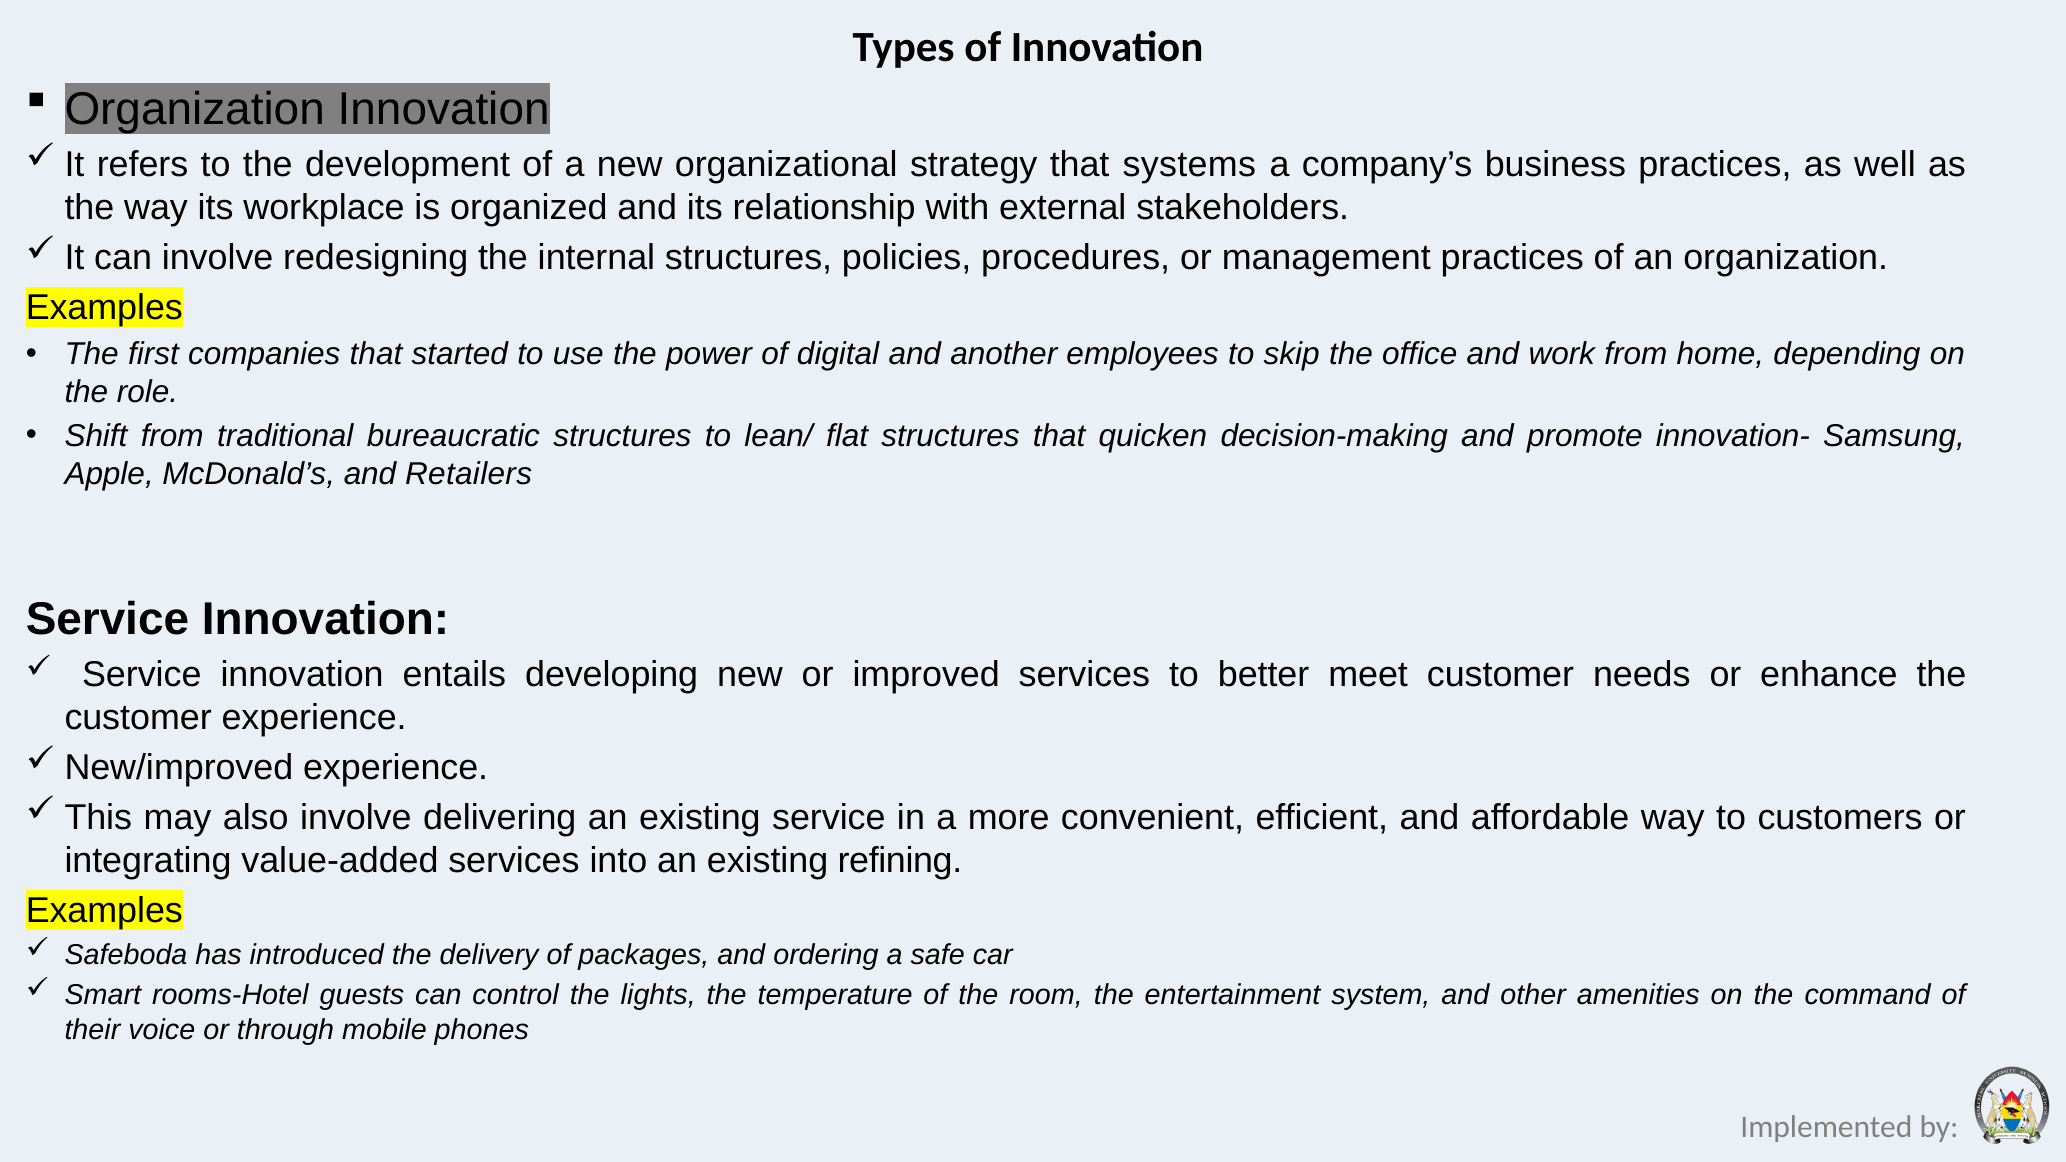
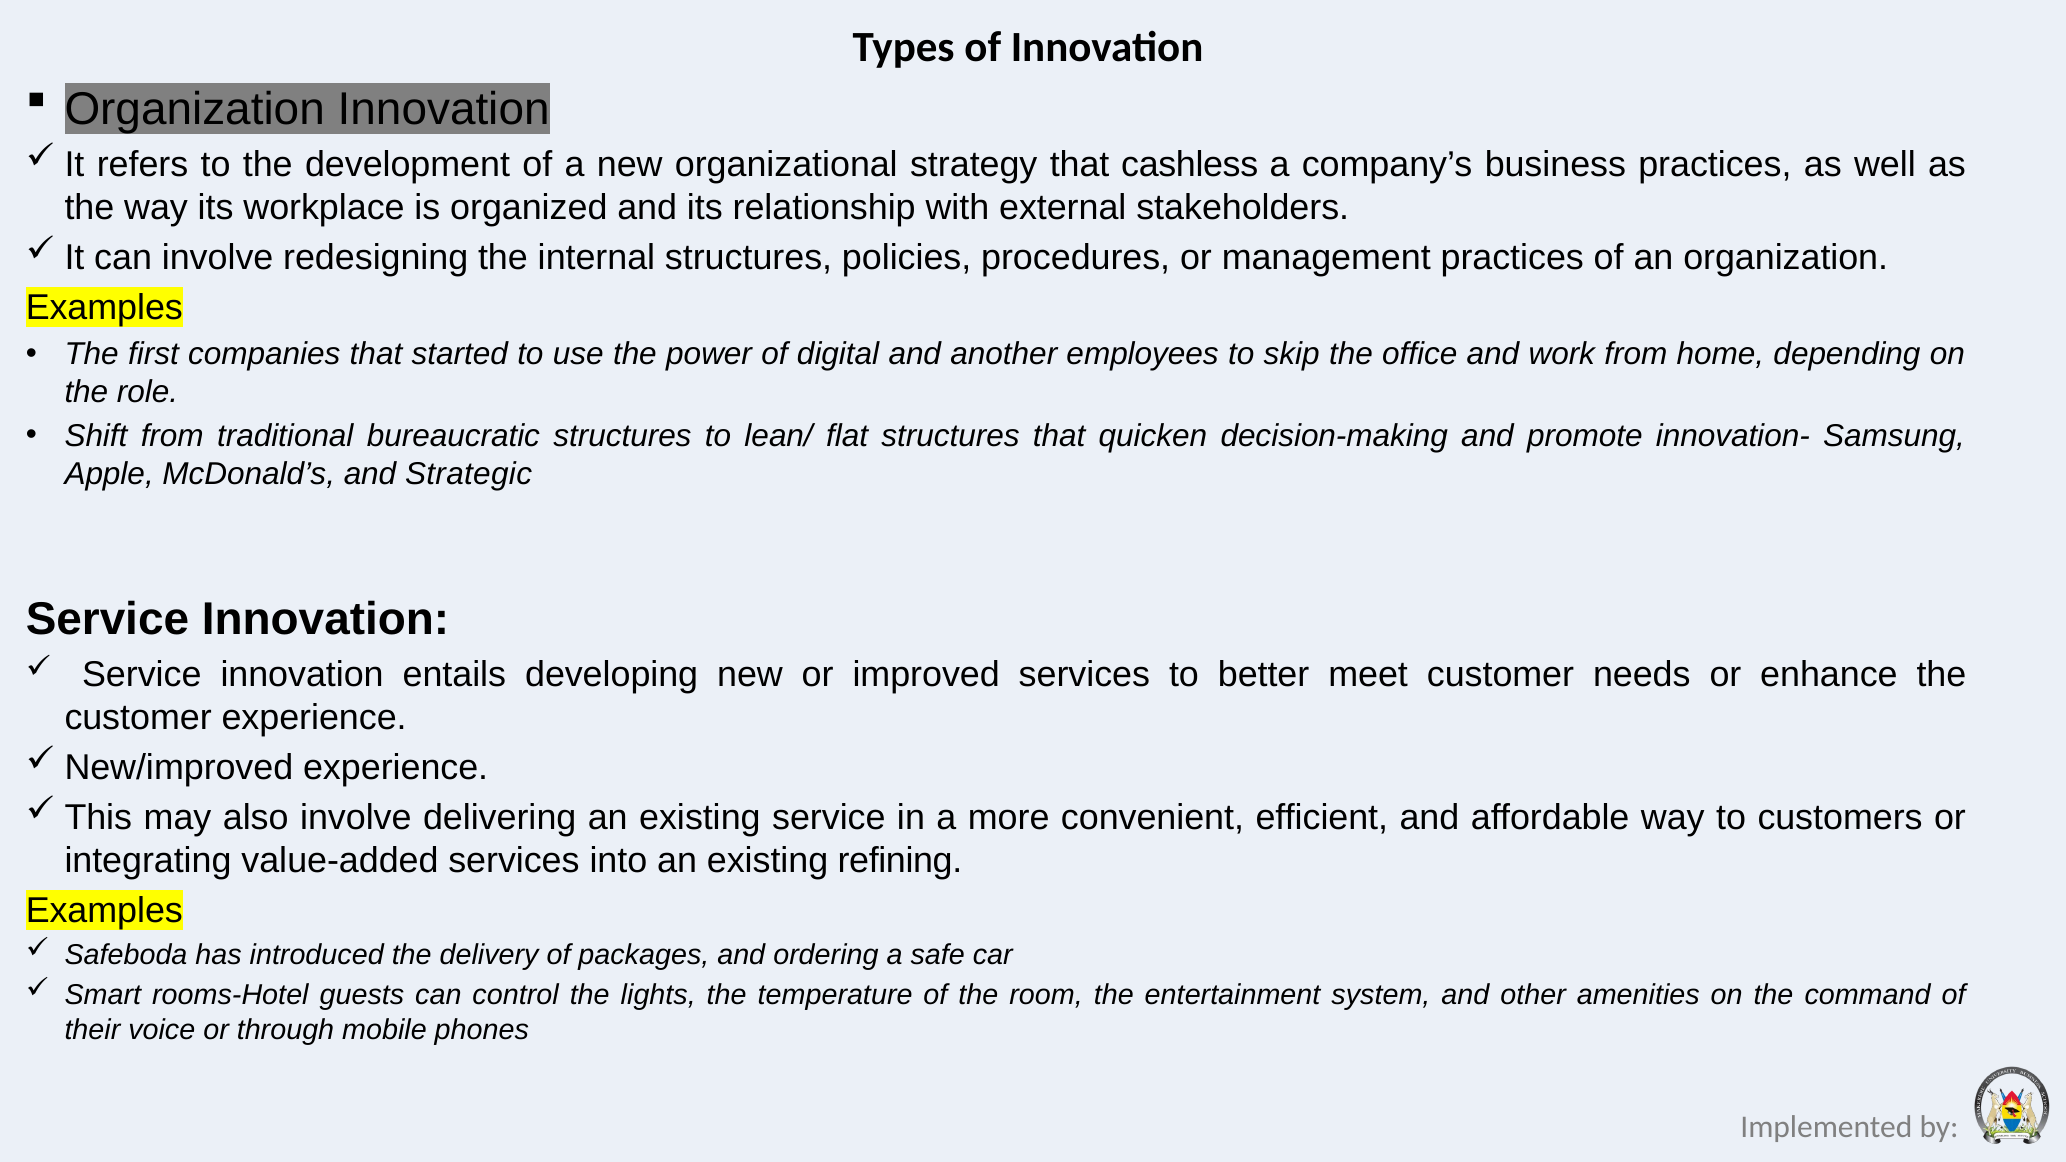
systems: systems -> cashless (1190, 165)
Retailers: Retailers -> Strategic (469, 474)
